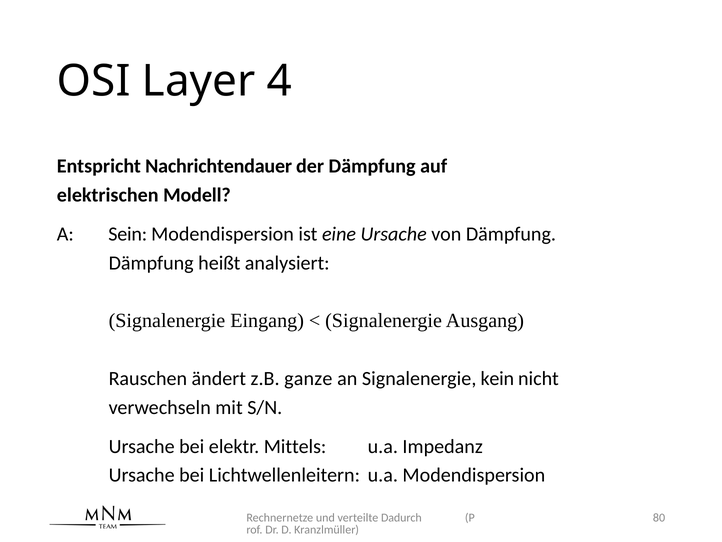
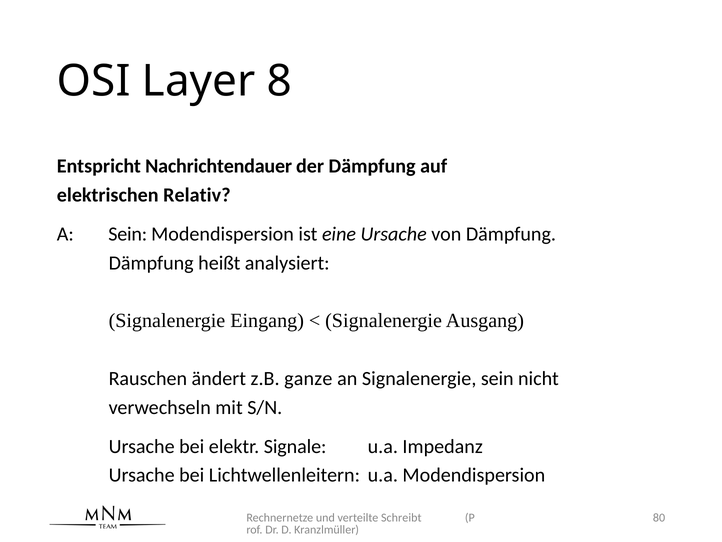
4: 4 -> 8 (279, 81)
Modell: Modell -> Relativ (197, 195)
Signalenergie kein: kein -> sein (497, 378)
Mittels: Mittels -> Signale (295, 446)
Dadurch: Dadurch -> Schreibt (401, 517)
